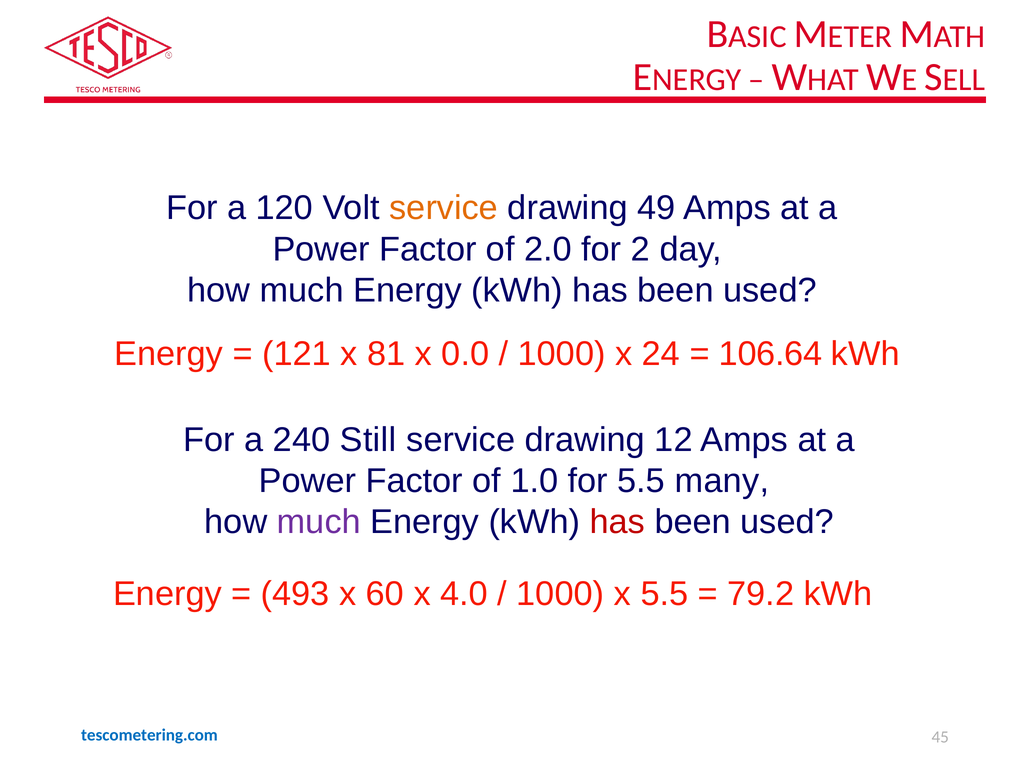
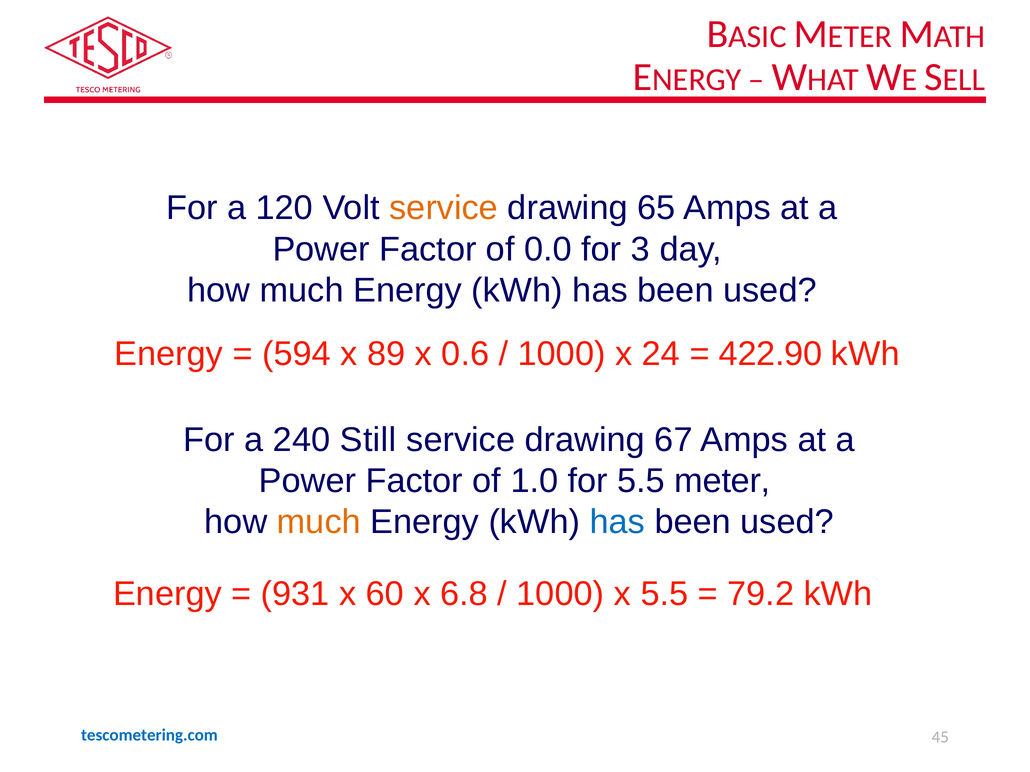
49: 49 -> 65 (656, 208)
2.0: 2.0 -> 0.0 (548, 249)
2: 2 -> 3 (640, 249)
121: 121 -> 594 (297, 354)
81: 81 -> 89 (386, 354)
0.0: 0.0 -> 0.6 (465, 354)
106.64: 106.64 -> 422.90 (771, 354)
12: 12 -> 67 (674, 440)
many: many -> meter (722, 481)
much colour: purple -> orange (319, 522)
has colour: red -> blue (617, 522)
493: 493 -> 931 (295, 595)
4.0: 4.0 -> 6.8 (464, 595)
